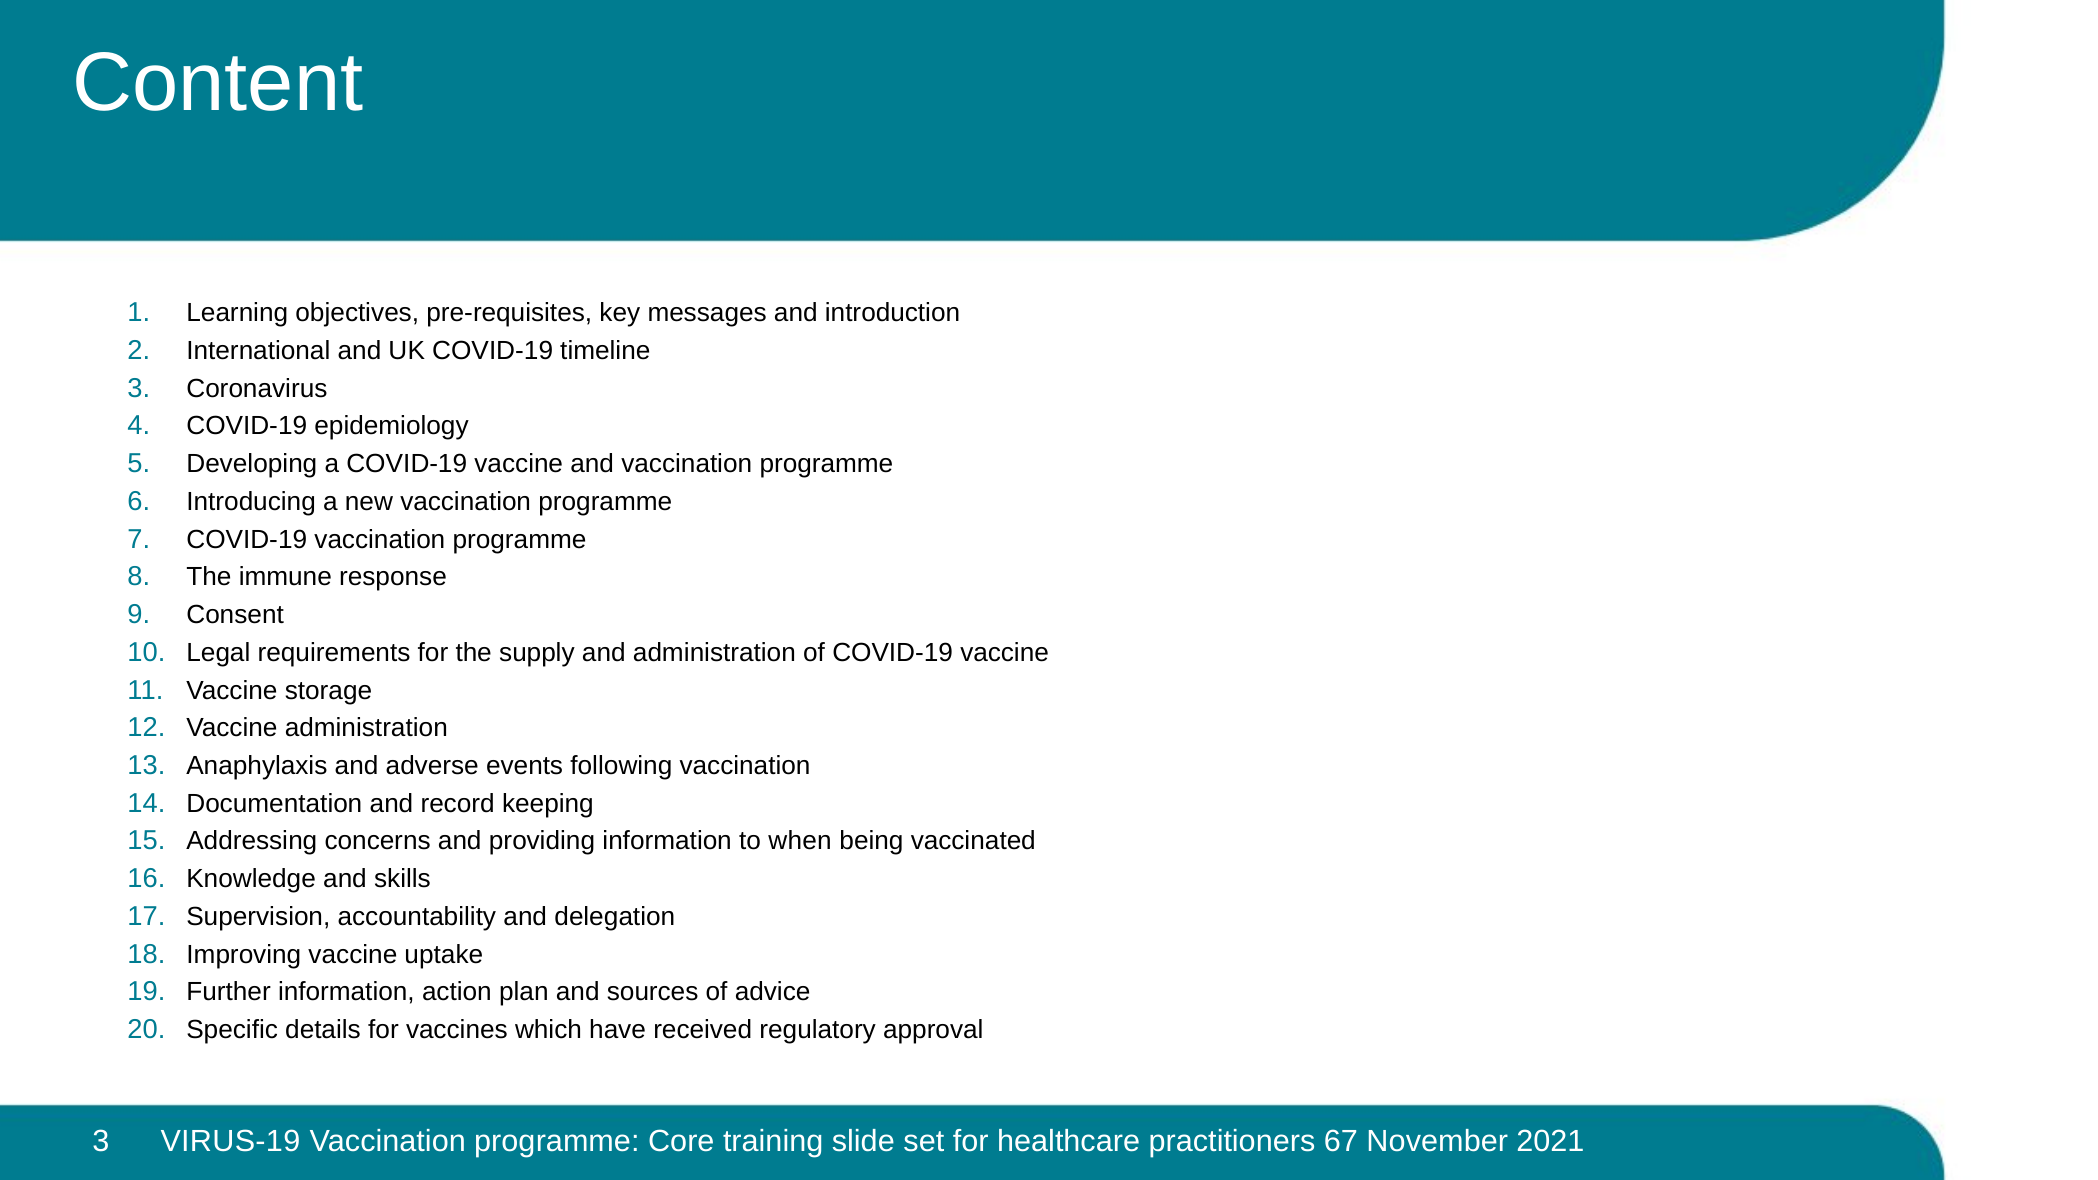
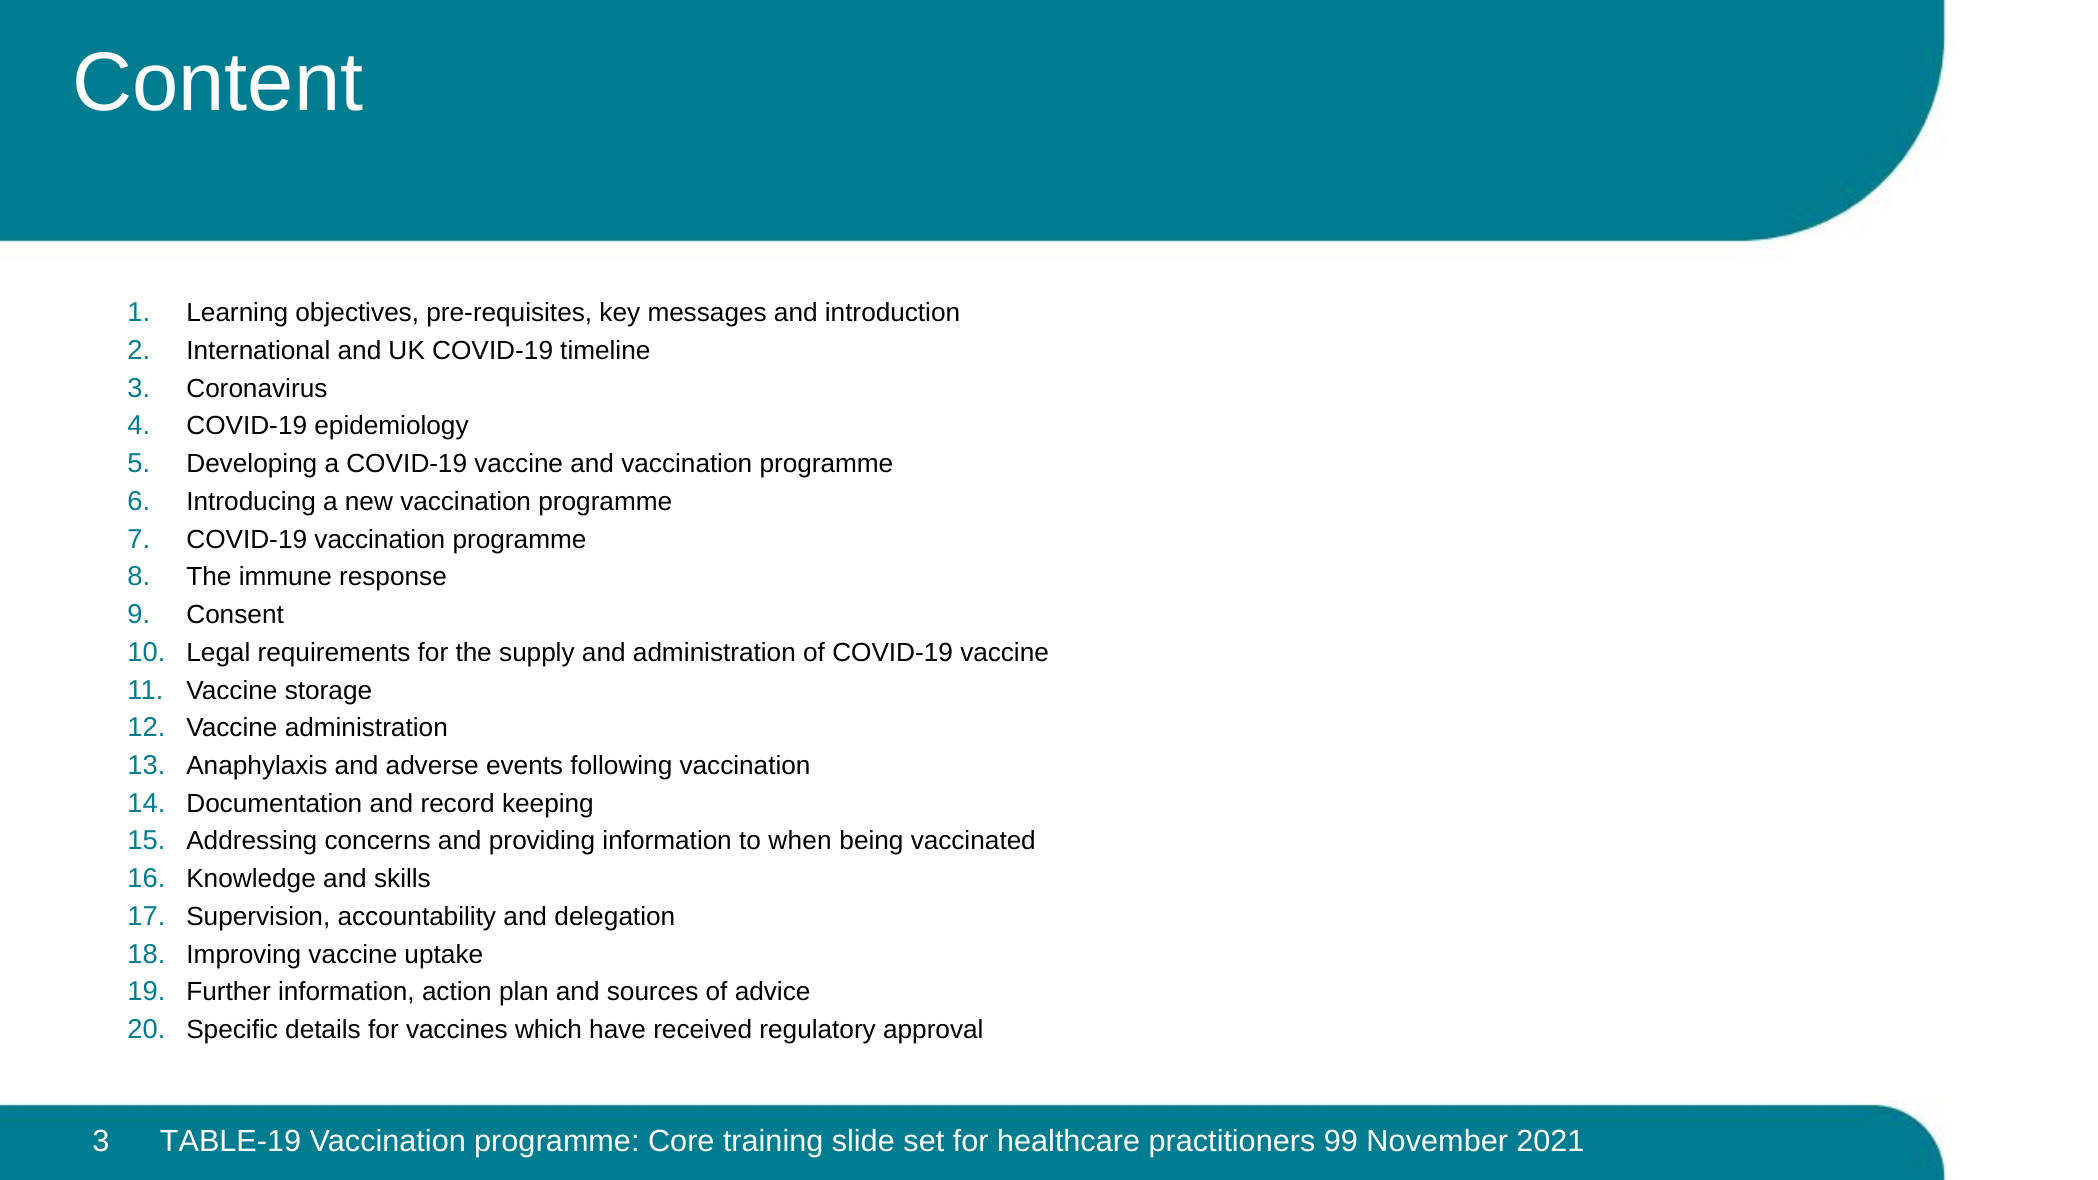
VIRUS-19: VIRUS-19 -> TABLE-19 (231, 1141)
67: 67 -> 99 (1341, 1141)
